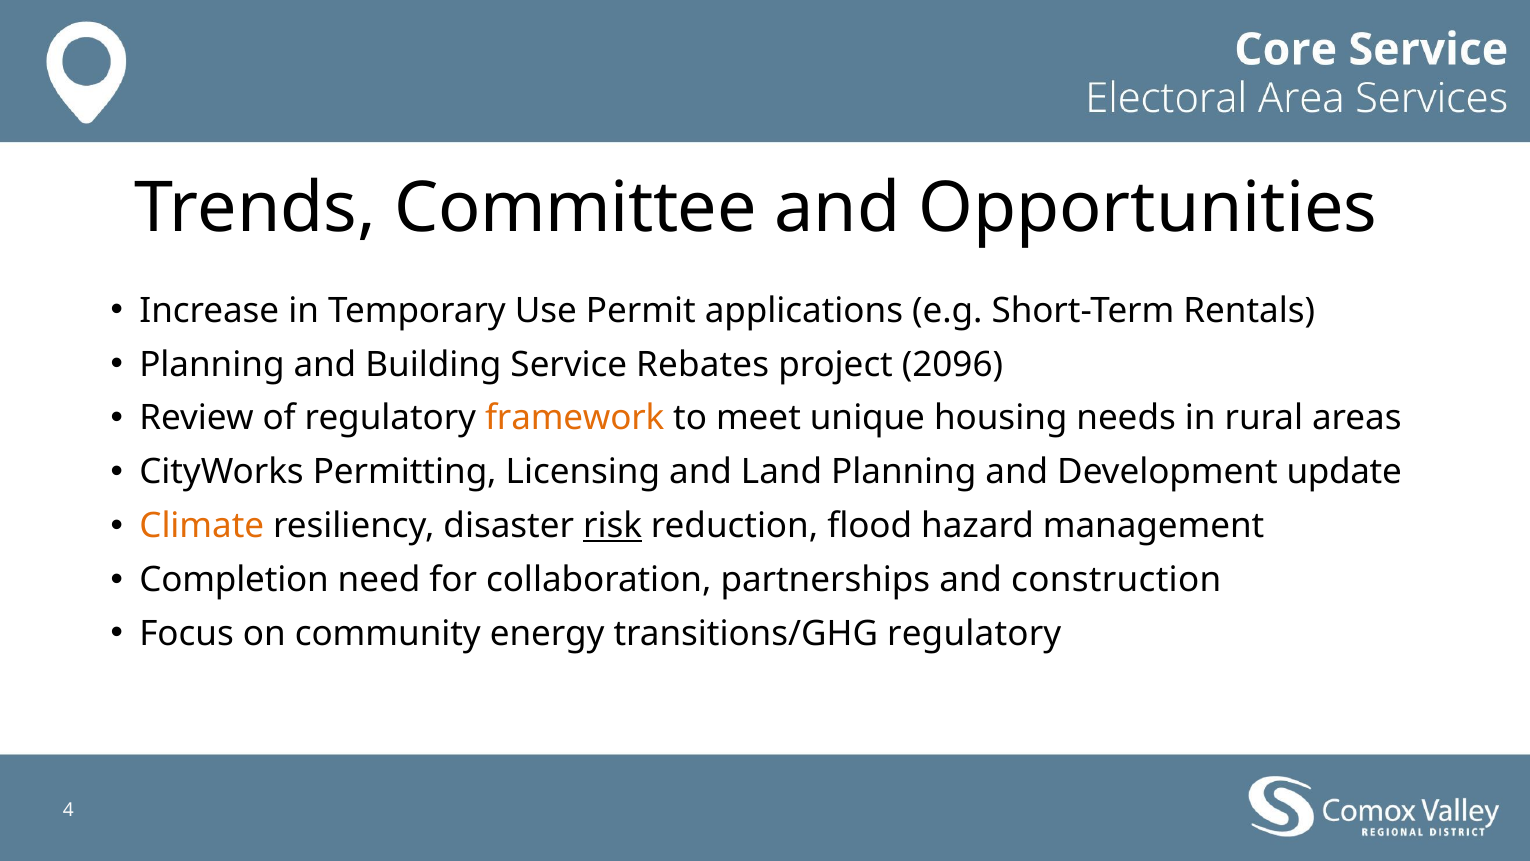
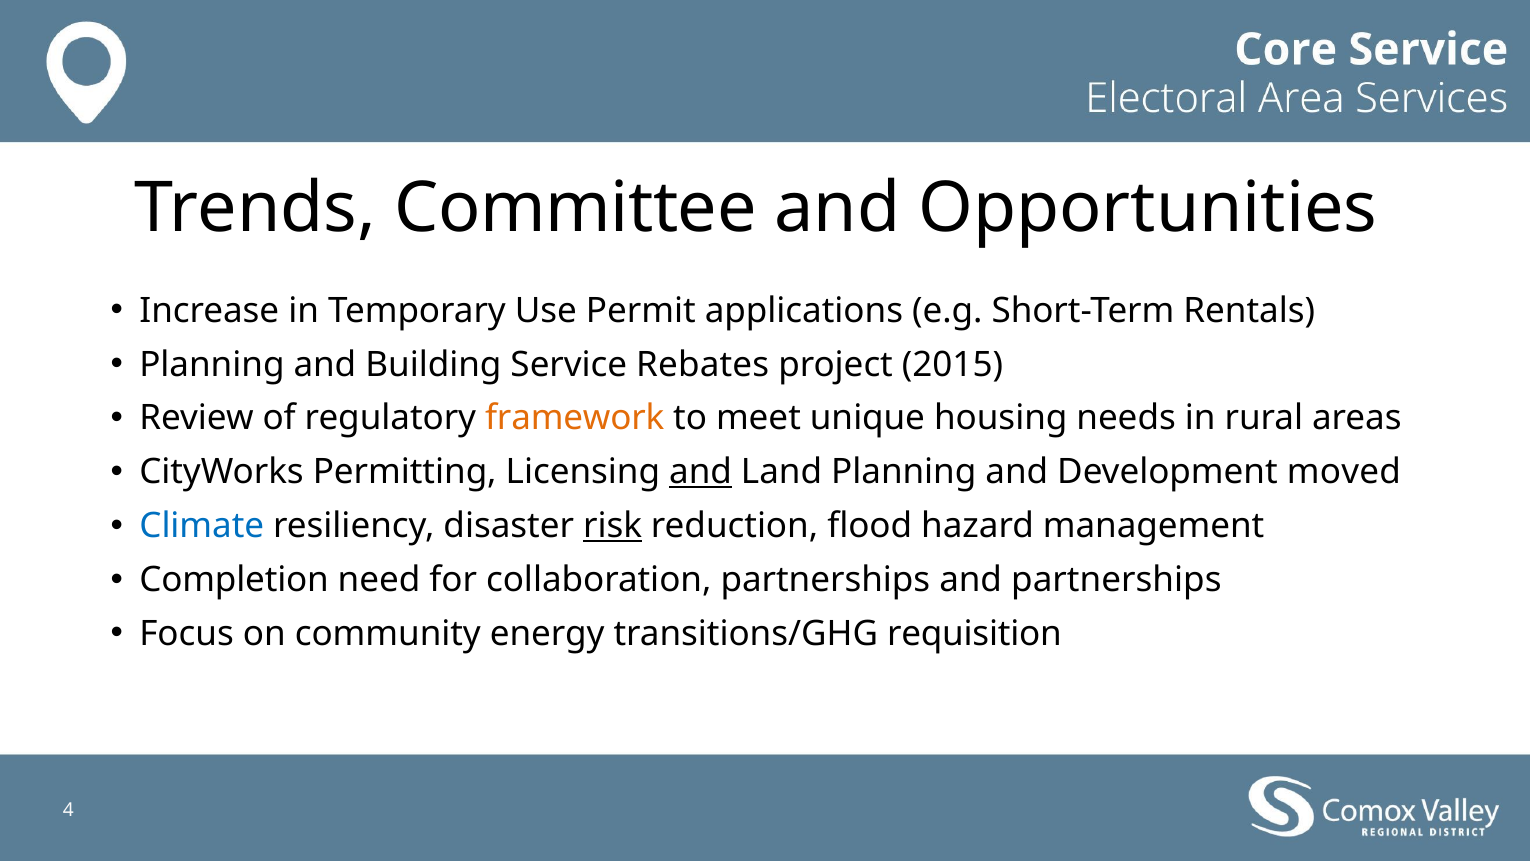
2096: 2096 -> 2015 (952, 364)
and underline: none -> present (701, 472)
update: update -> moved (1344, 472)
Climate colour: orange -> blue (202, 526)
and construction: construction -> partnerships (1116, 580)
transitions/GHG regulatory: regulatory -> requisition (974, 633)
